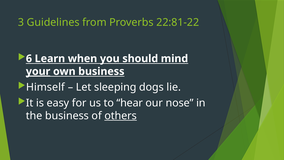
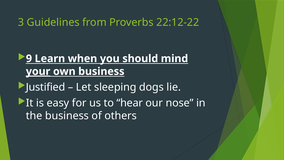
22:81-22: 22:81-22 -> 22:12-22 (178, 22)
6: 6 -> 9 (29, 59)
Himself: Himself -> Justified (46, 87)
others underline: present -> none (121, 116)
